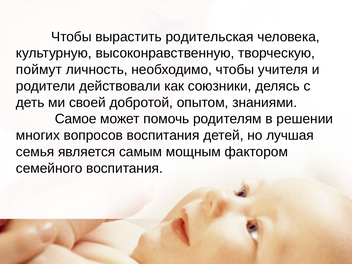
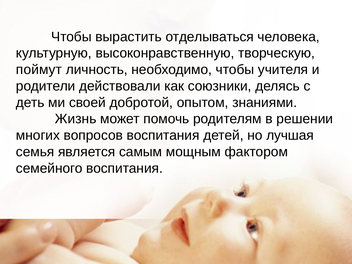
родительская: родительская -> отделываться (210, 37)
Самое: Самое -> Жизнь (76, 119)
